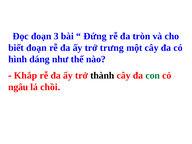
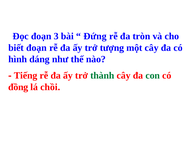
trưng: trưng -> tượng (112, 48)
Khắp: Khắp -> Tiếng (26, 76)
thành colour: black -> green (102, 76)
ngâu: ngâu -> đồng (18, 87)
